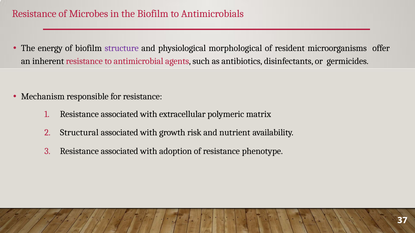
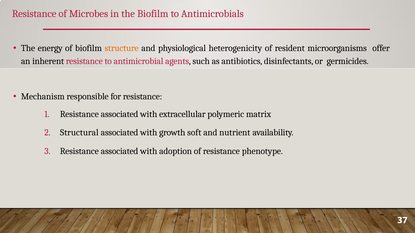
structure colour: purple -> orange (122, 48)
morphological: morphological -> heterogenicity (235, 48)
risk: risk -> soft (194, 133)
